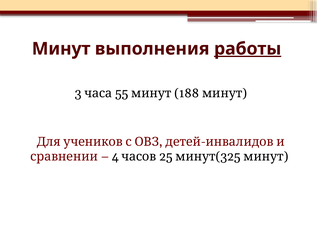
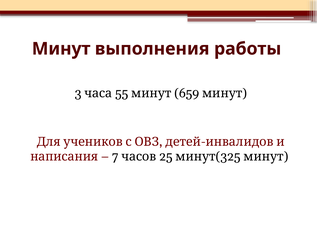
работы underline: present -> none (248, 49)
188: 188 -> 659 (187, 93)
сравнении: сравнении -> написания (64, 156)
4: 4 -> 7 (115, 156)
